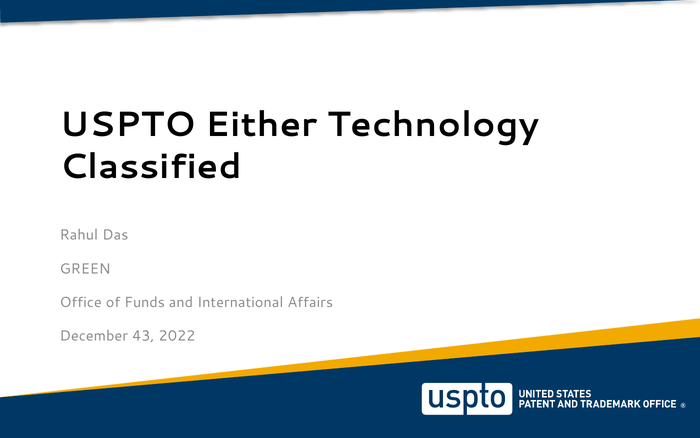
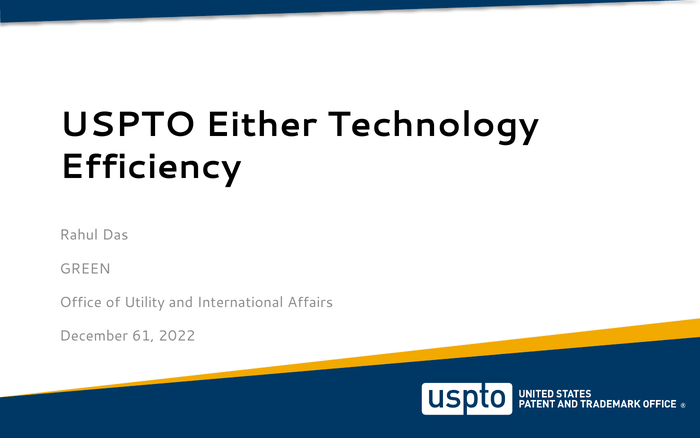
Classified: Classified -> Efficiency (151, 167)
Funds: Funds -> Utility (144, 302)
43: 43 -> 61 (143, 335)
